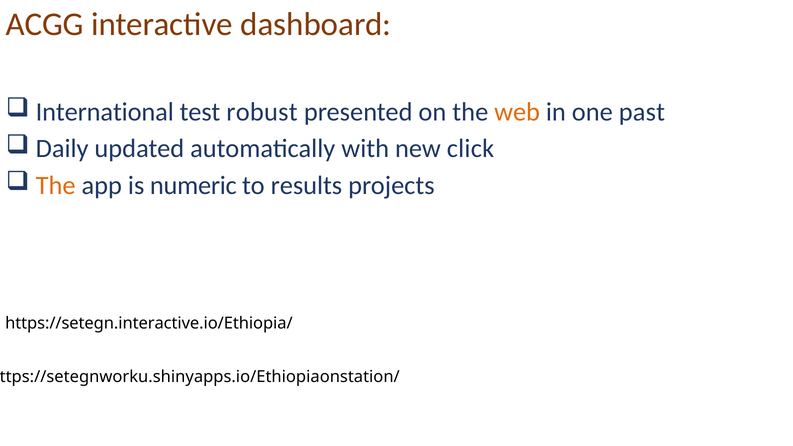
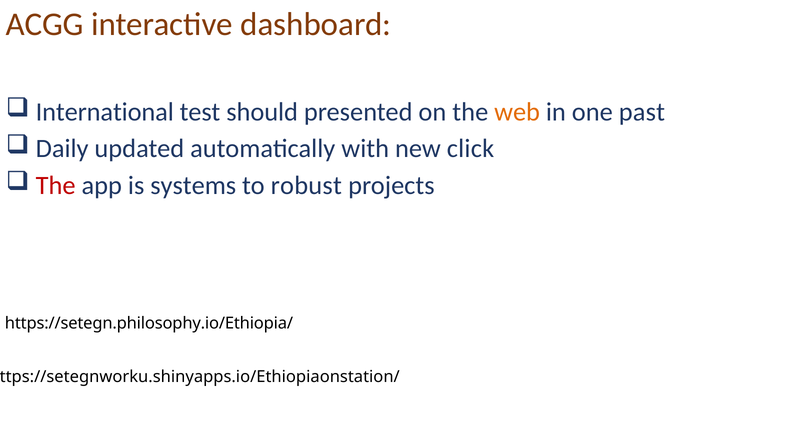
robust: robust -> should (262, 112)
The colour: orange -> red (56, 186)
numeric: numeric -> systems (193, 186)
results: results -> robust (306, 186)
https://setegn.interactive.io/Ethiopia/: https://setegn.interactive.io/Ethiopia/ -> https://setegn.philosophy.io/Ethiopia/ (149, 323)
